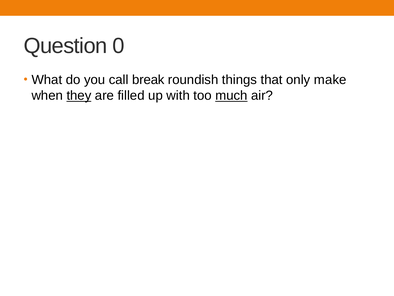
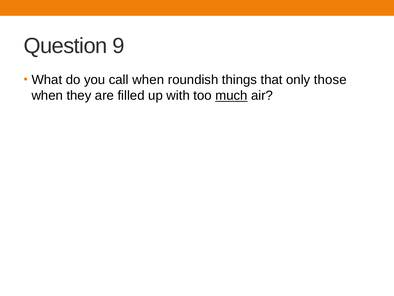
0: 0 -> 9 (118, 46)
call break: break -> when (148, 80)
make: make -> those (330, 80)
they underline: present -> none (79, 95)
